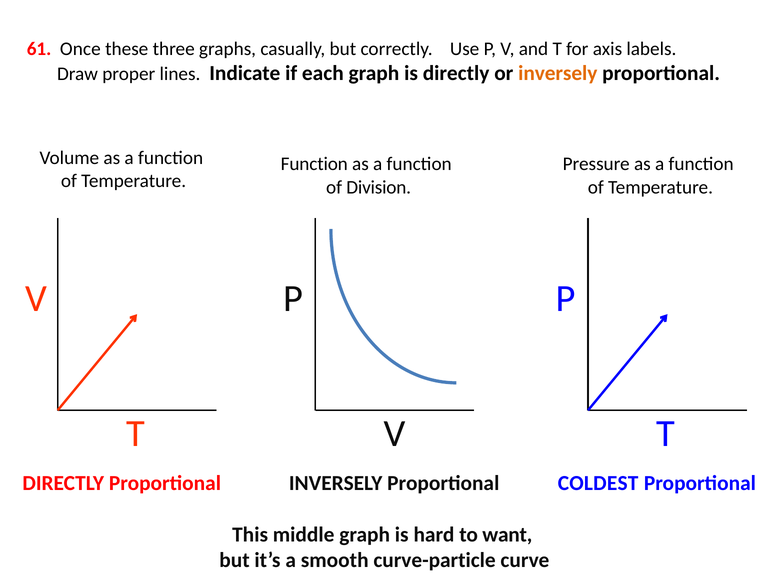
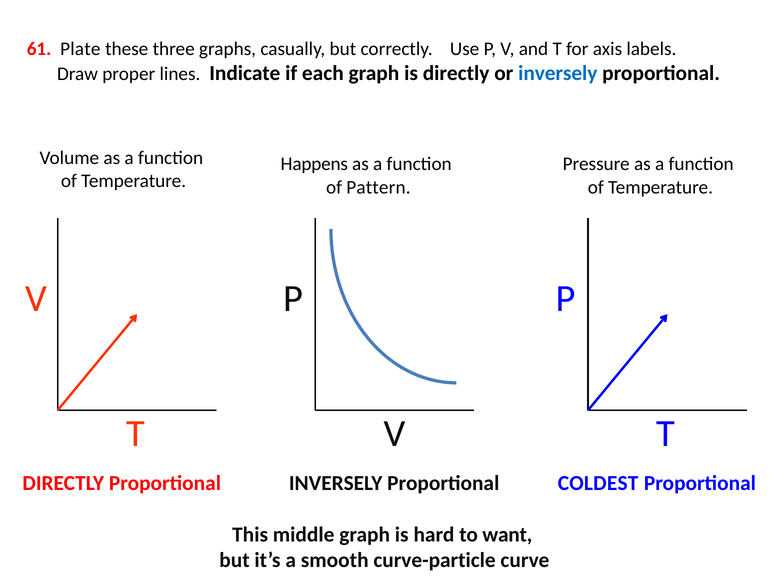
Once: Once -> Plate (80, 49)
inversely colour: orange -> blue (558, 73)
Function: Function -> Happens (314, 164)
Division: Division -> Pattern (378, 187)
